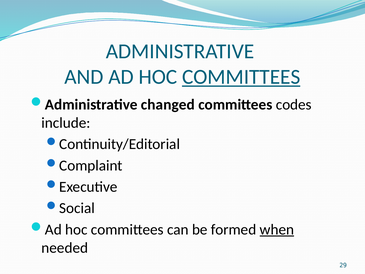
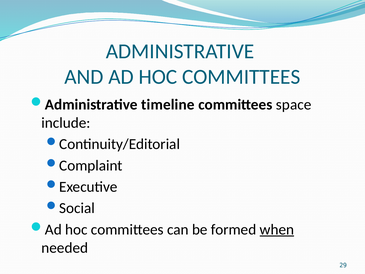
COMMITTEES underline: present -> none (241, 77)
changed: changed -> timeline (168, 105)
codes: codes -> space (294, 105)
